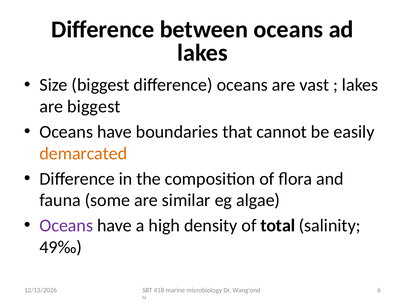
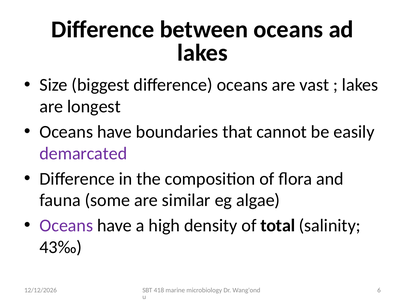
are biggest: biggest -> longest (94, 107)
demarcated colour: orange -> purple (83, 153)
49‰: 49‰ -> 43‰ (61, 247)
